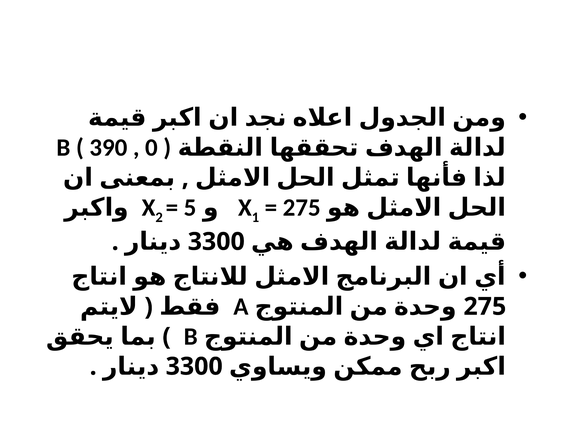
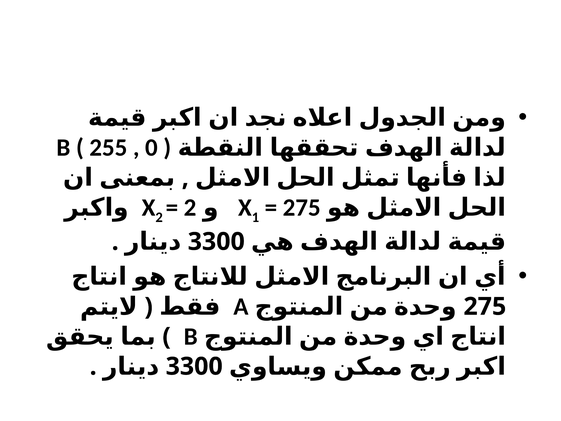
390: 390 -> 255 (108, 148)
5: 5 -> 2 (190, 207)
